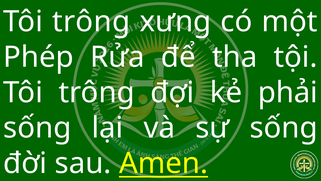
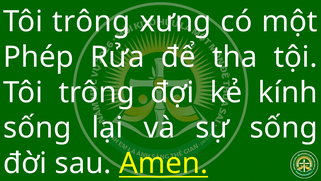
phải: phải -> kính (288, 92)
